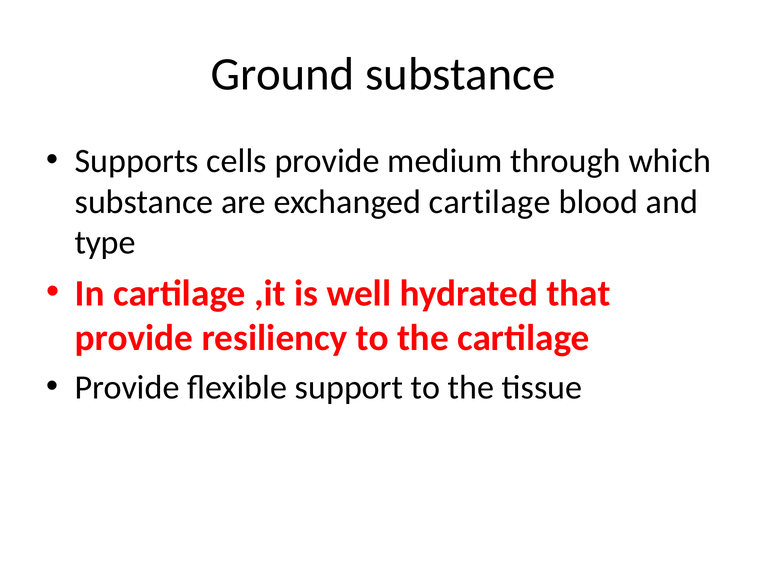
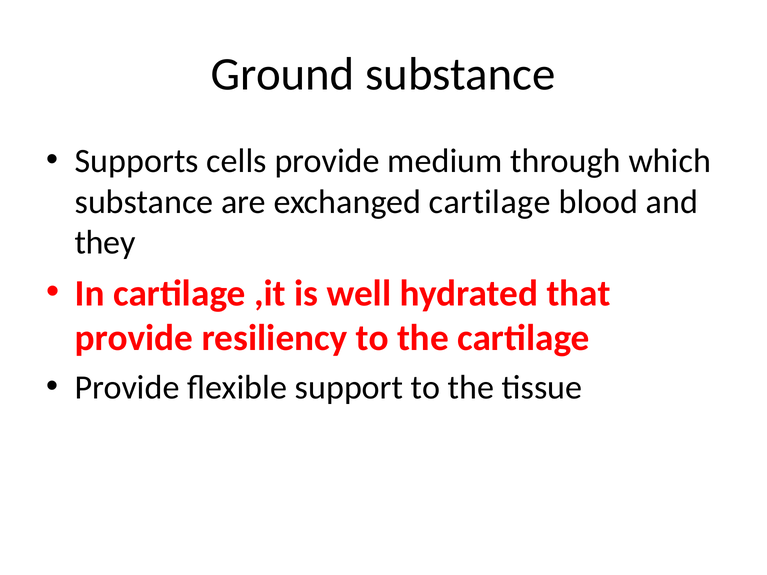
type: type -> they (105, 243)
